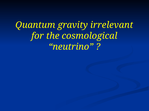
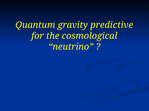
irrelevant: irrelevant -> predictive (112, 25)
